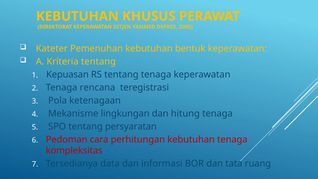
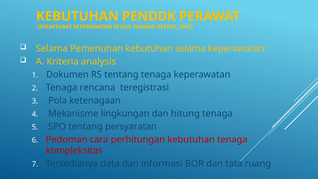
KHUSUS: KHUSUS -> PENDDK (149, 16)
Kateter: Kateter -> Selama (52, 48)
kebutuhan bentuk: bentuk -> selama (190, 48)
Kriteria tentang: tentang -> analysis (98, 61)
Kepuasan: Kepuasan -> Dokumen (67, 74)
